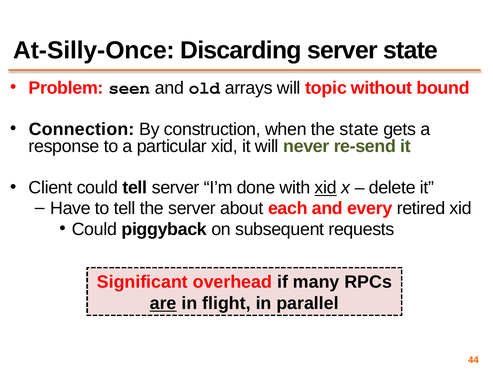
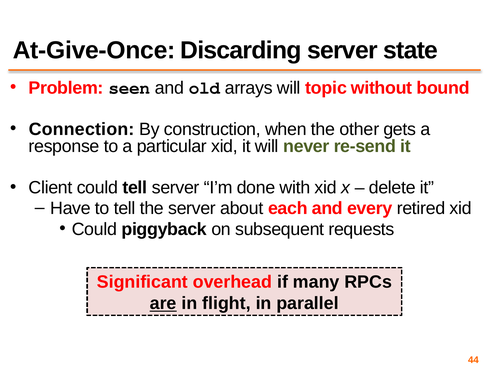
At-Silly-Once: At-Silly-Once -> At-Give-Once (94, 50)
the state: state -> other (359, 129)
xid underline: present -> none (326, 188)
